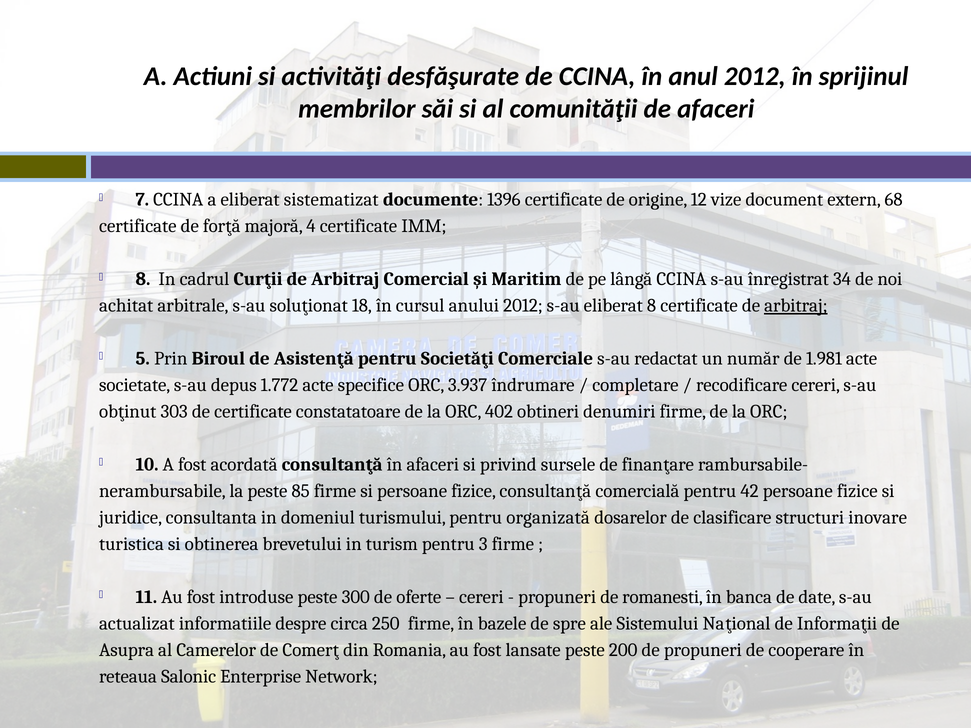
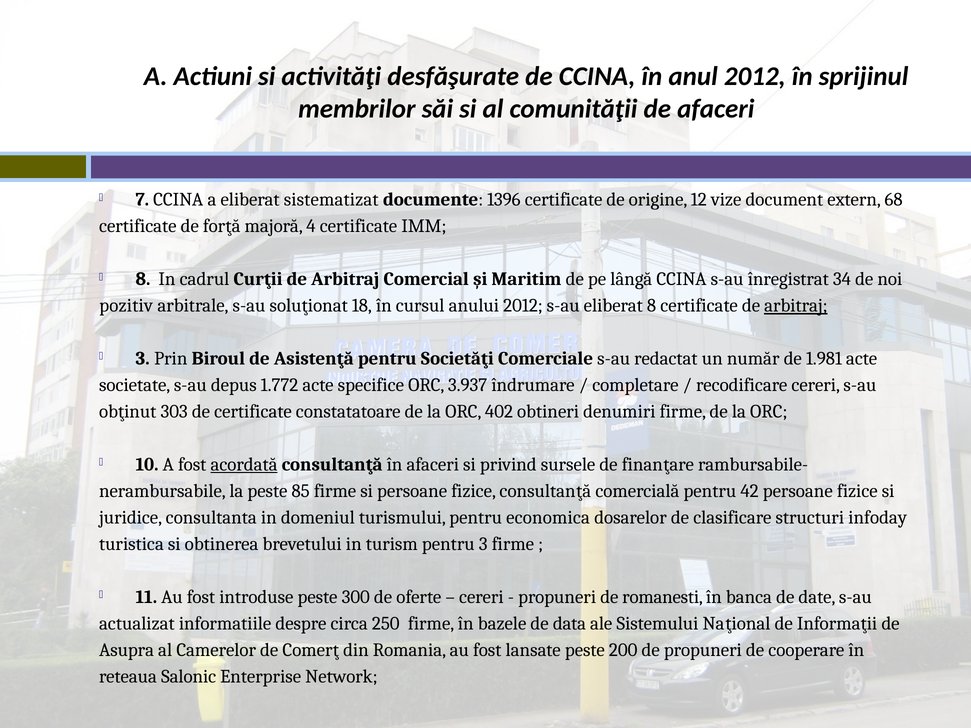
achitat: achitat -> pozitiv (126, 306)
5: 5 -> 3 (143, 359)
acordată underline: none -> present (244, 465)
organizată: organizată -> economica (548, 518)
inovare: inovare -> infoday (878, 518)
spre: spre -> data (569, 624)
